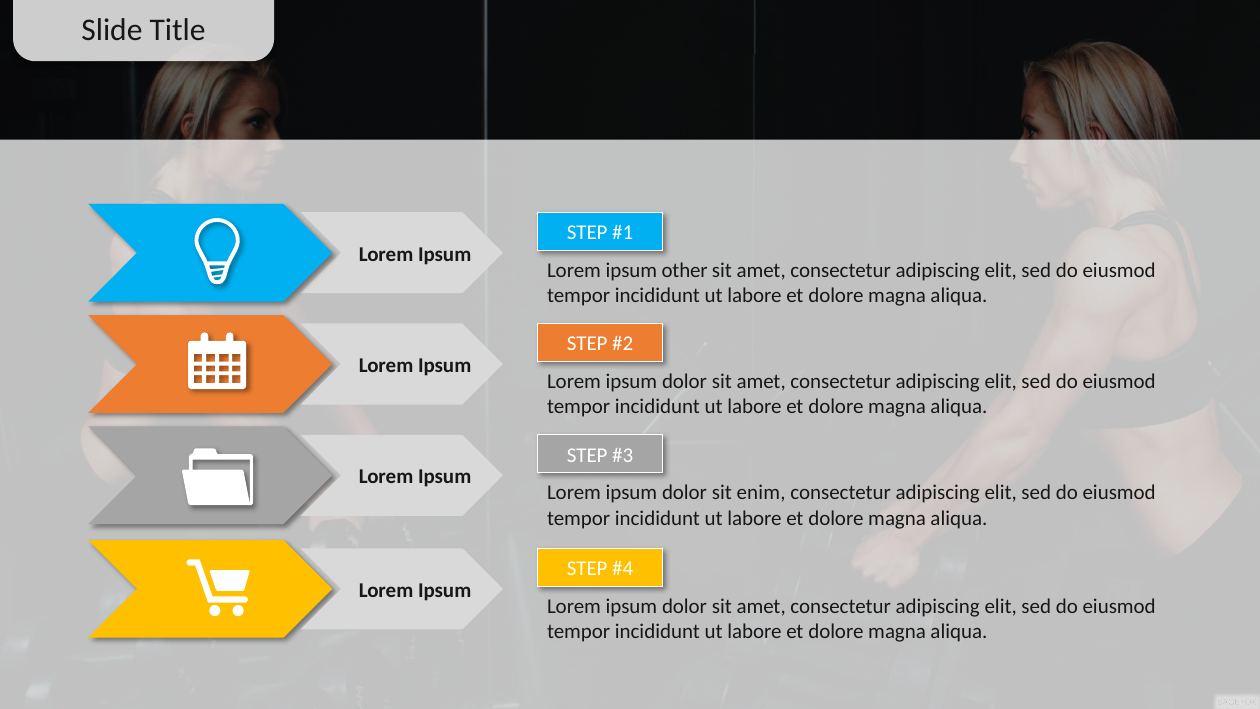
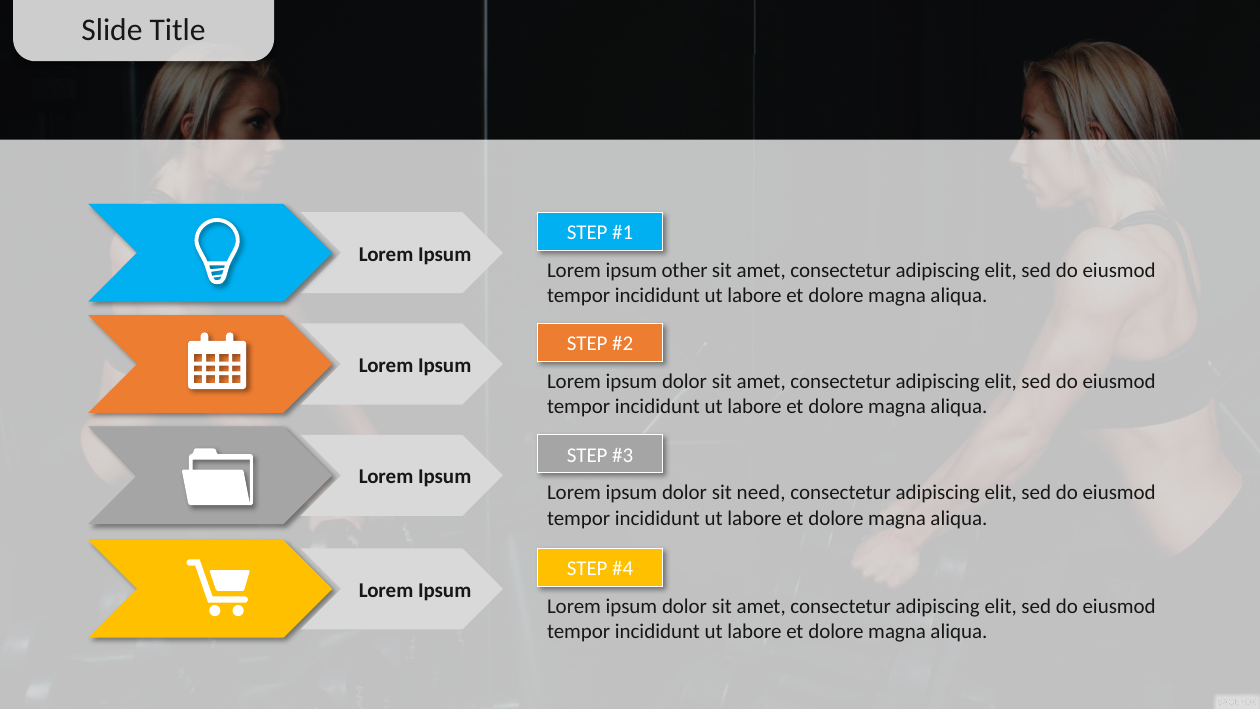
enim: enim -> need (761, 493)
